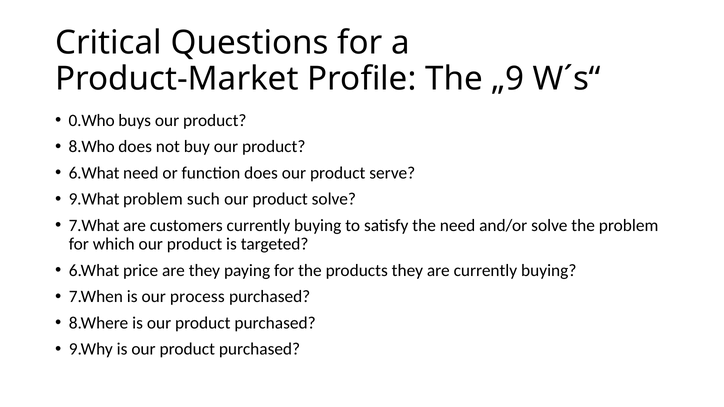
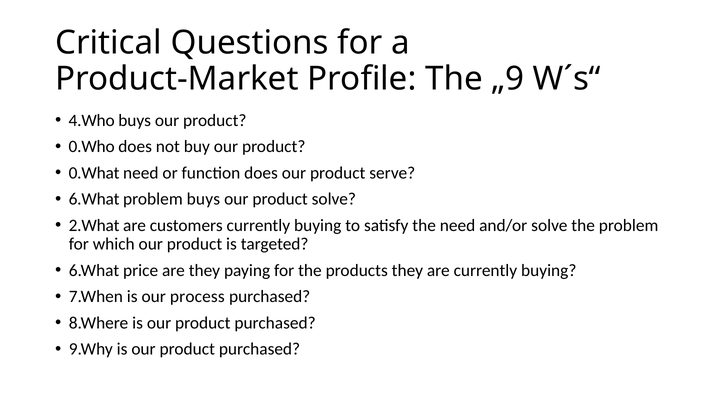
0.Who: 0.Who -> 4.Who (92, 120)
8.Who: 8.Who -> 0.Who (92, 147)
6.What: 6.What -> 0.What (94, 173)
9.What: 9.What -> 6.What (94, 199)
problem such: such -> buys (203, 199)
7.What: 7.What -> 2.What (94, 225)
